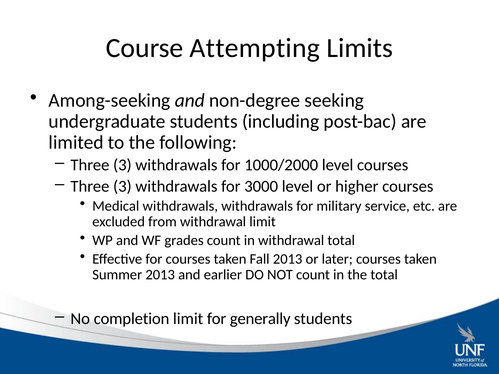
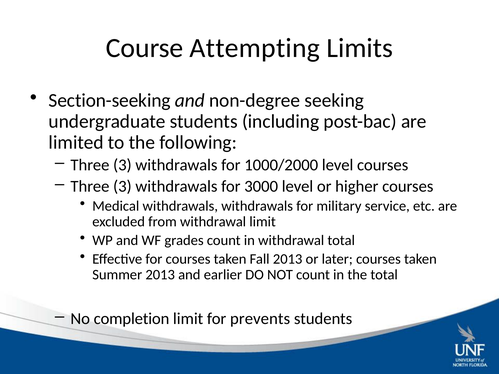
Among-seeking: Among-seeking -> Section-seeking (110, 101)
generally: generally -> prevents (260, 319)
